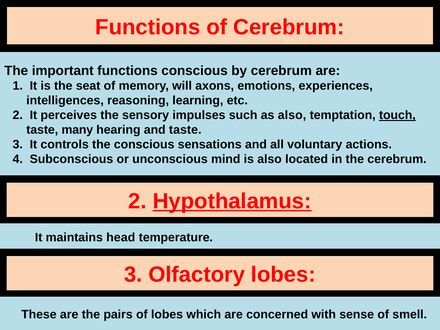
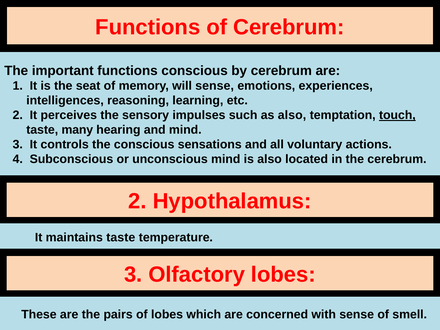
will axons: axons -> sense (215, 86)
and taste: taste -> mind (185, 130)
Hypothalamus underline: present -> none (232, 201)
maintains head: head -> taste (121, 237)
